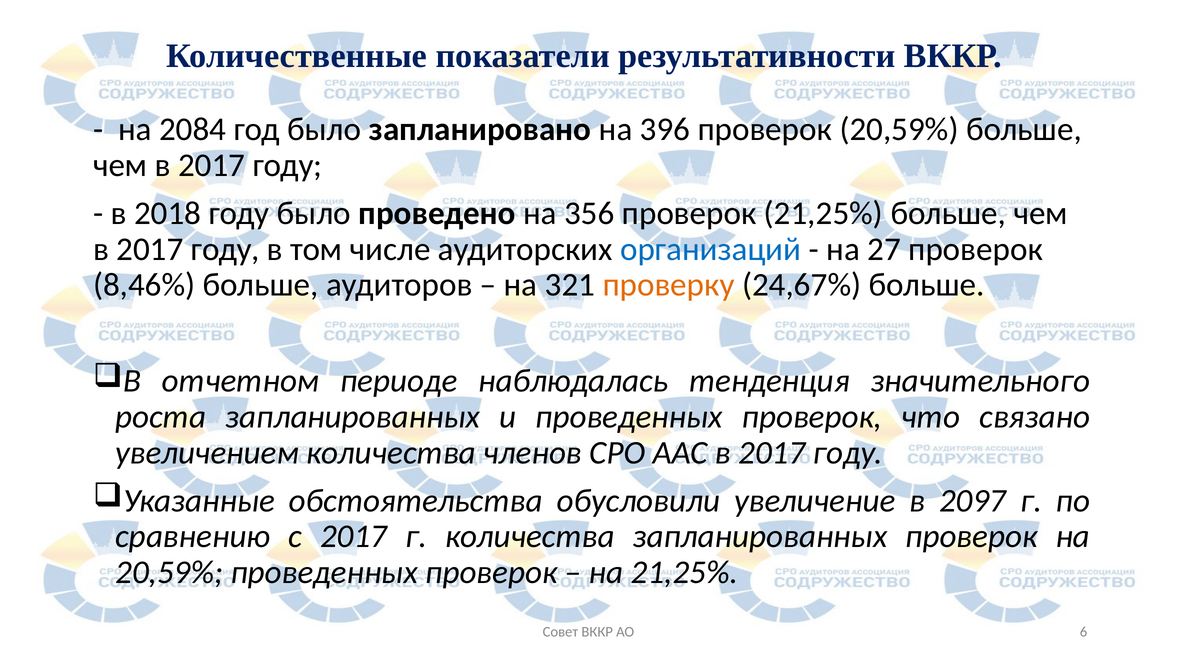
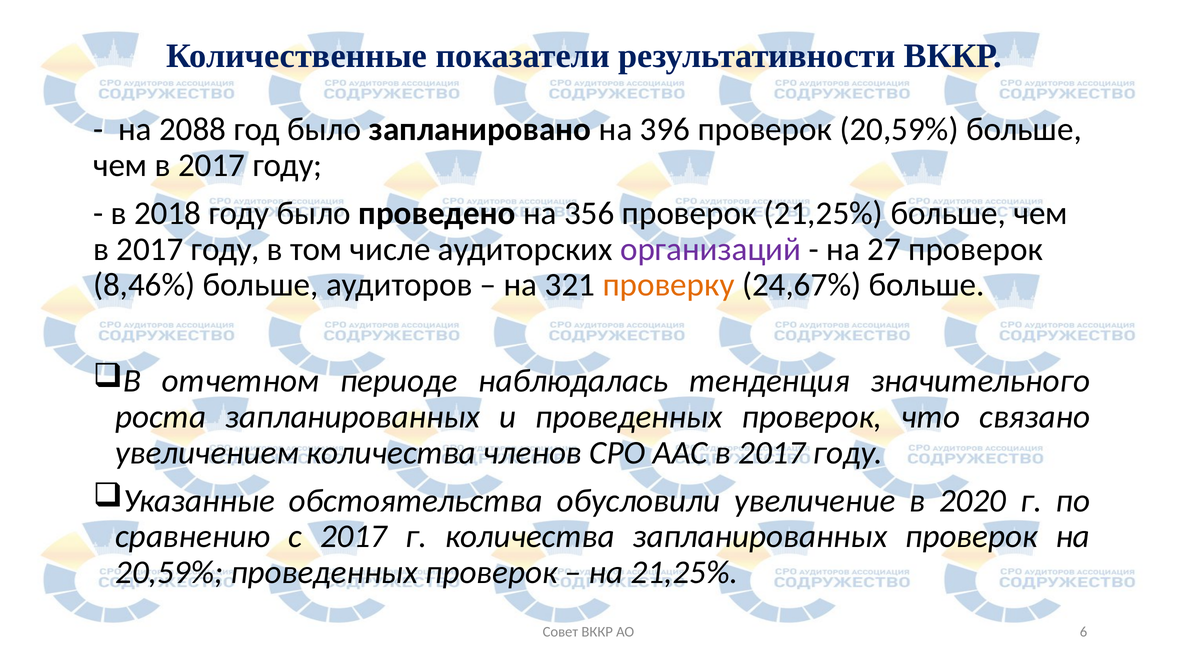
2084: 2084 -> 2088 (193, 129)
организаций colour: blue -> purple (711, 249)
2097: 2097 -> 2020 (973, 501)
